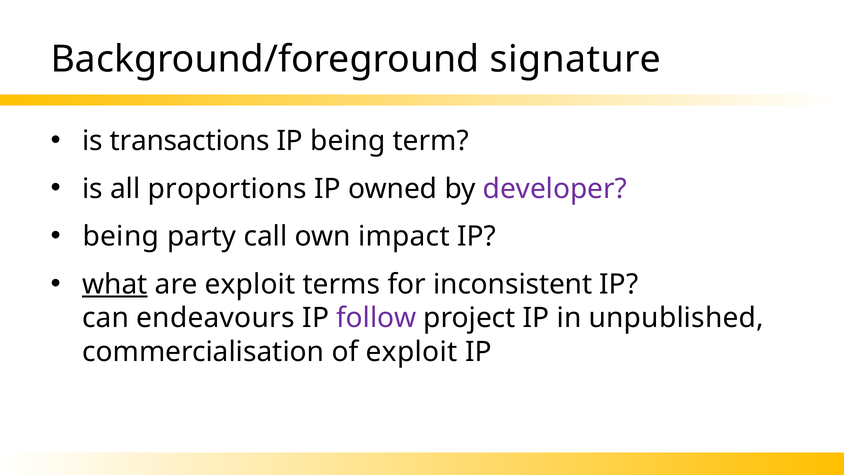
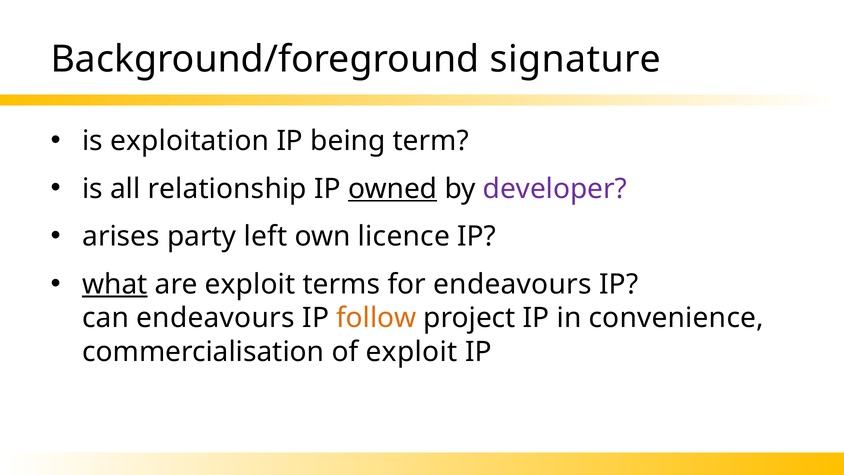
transactions: transactions -> exploitation (190, 141)
proportions: proportions -> relationship (227, 189)
owned underline: none -> present (393, 189)
being: being -> arises (121, 236)
call: call -> left (265, 236)
impact: impact -> licence (404, 236)
for inconsistent: inconsistent -> endeavours (513, 284)
follow colour: purple -> orange (376, 318)
unpublished: unpublished -> convenience (676, 318)
